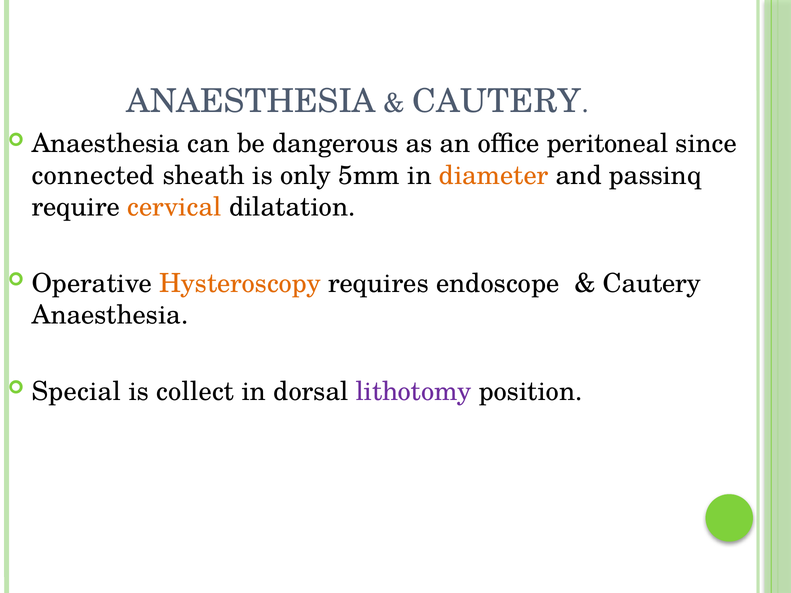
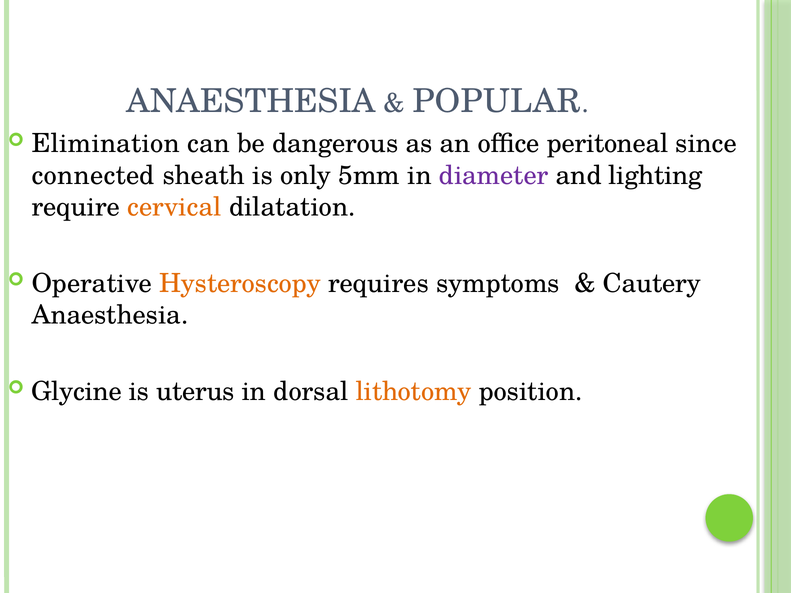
CAUTERY: CAUTERY -> POPULAR (497, 101)
Anaesthesia: Anaesthesia -> Elimination (106, 144)
diameter colour: orange -> purple (494, 175)
passinq: passinq -> lighting (655, 175)
endoscope: endoscope -> symptoms (498, 284)
Special: Special -> Glycine (76, 392)
collect: collect -> uterus (195, 392)
lithotomy colour: purple -> orange (414, 392)
